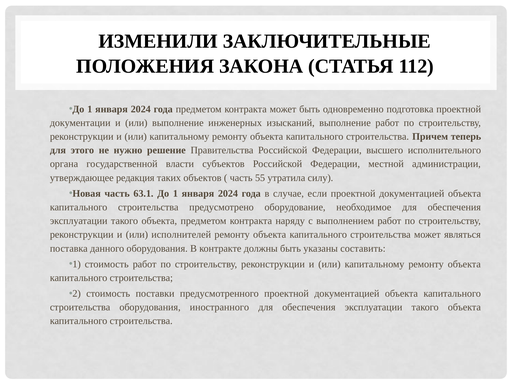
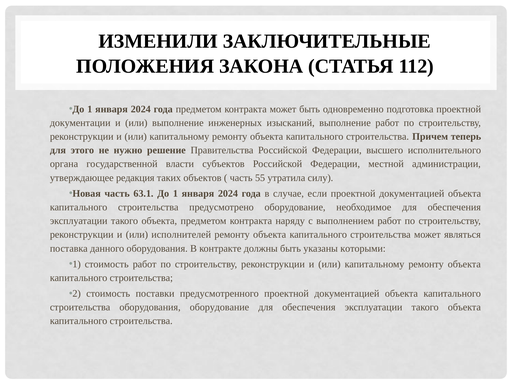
составить: составить -> которыми (363, 248)
оборудования иностранного: иностранного -> оборудование (219, 307)
